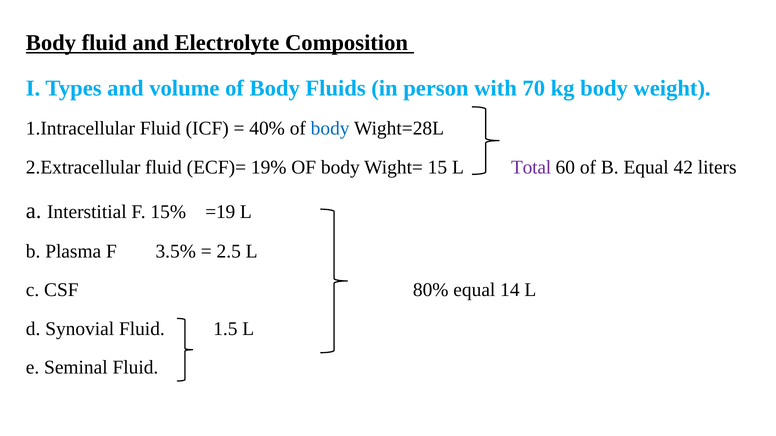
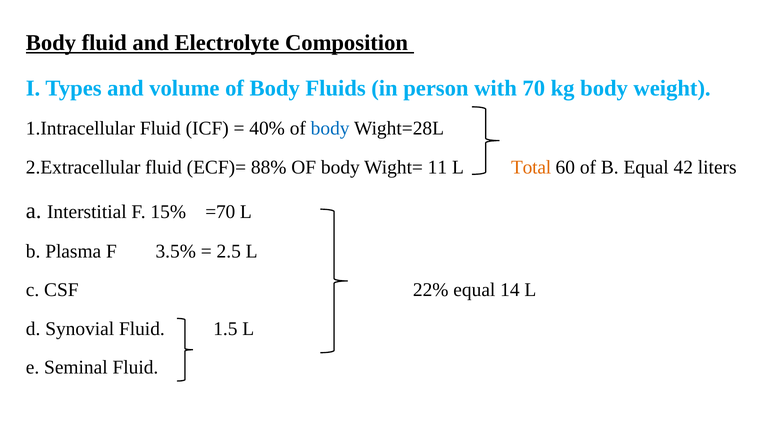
19%: 19% -> 88% (269, 167)
15: 15 -> 11 (437, 167)
Total colour: purple -> orange (531, 167)
=19: =19 -> =70 (220, 212)
80%: 80% -> 22% (431, 290)
